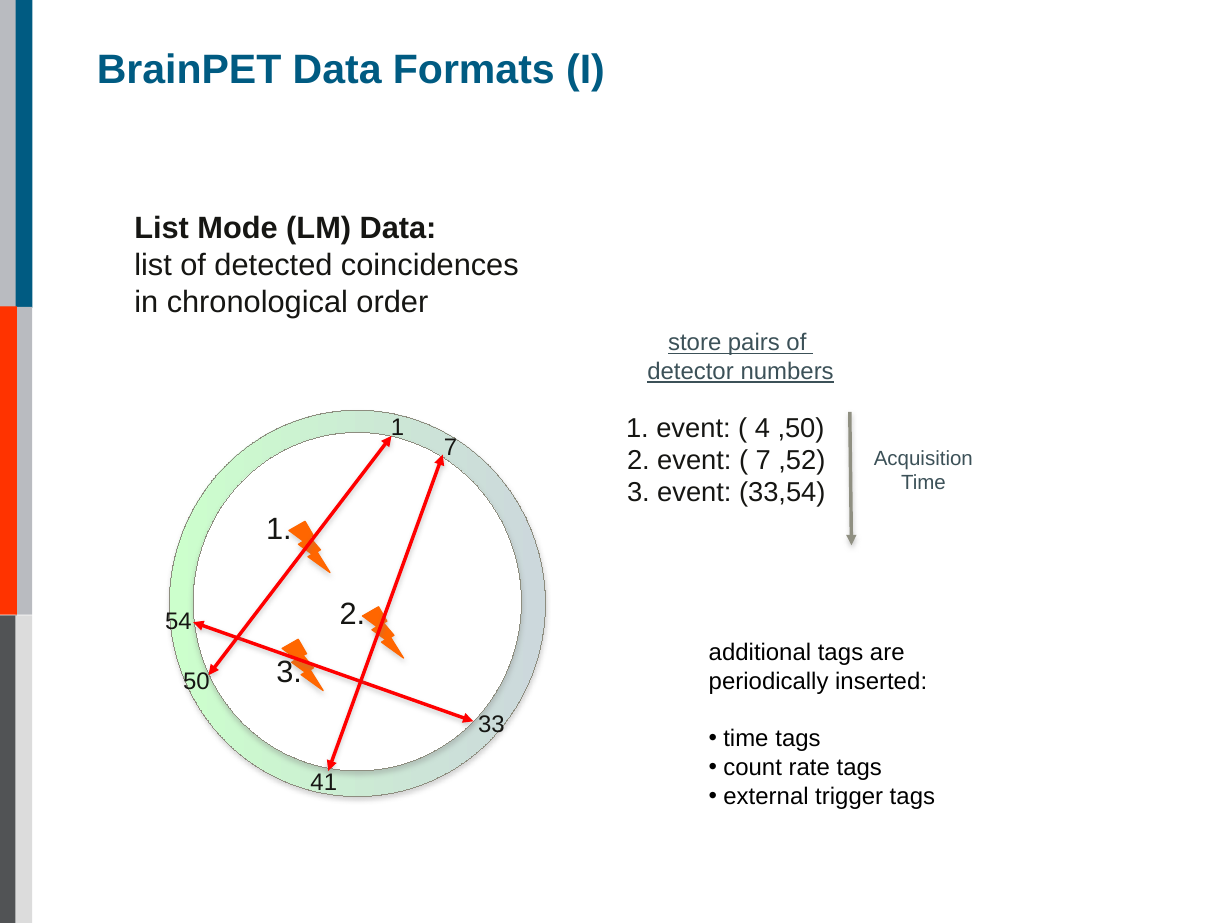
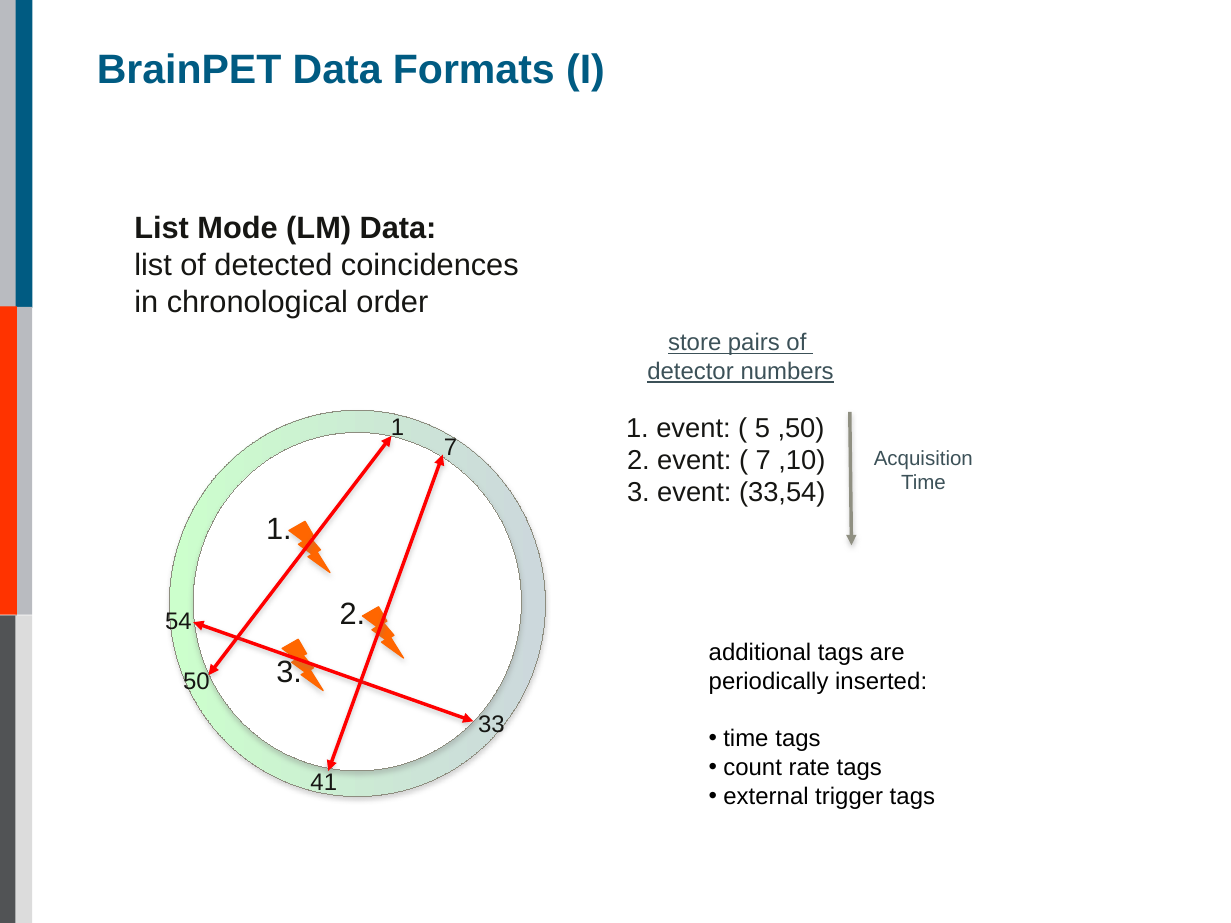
4: 4 -> 5 (762, 429)
,52: ,52 -> ,10 (802, 460)
